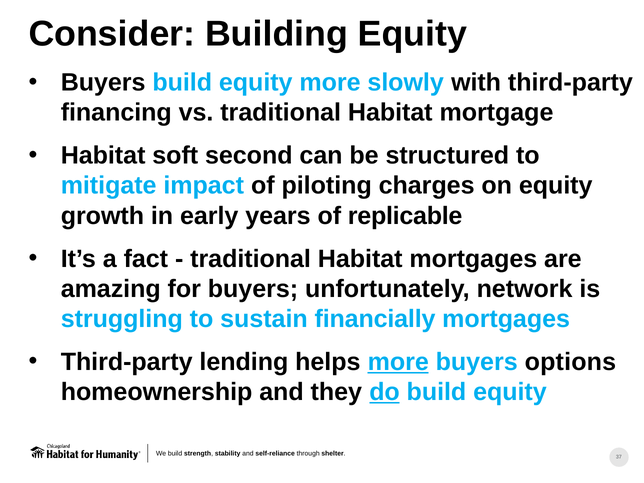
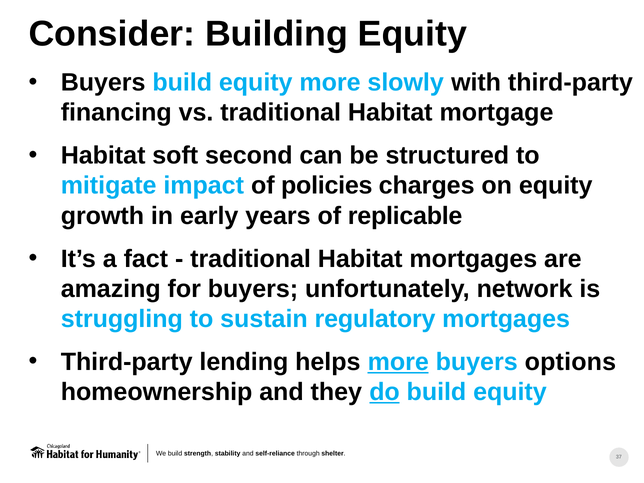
piloting: piloting -> policies (327, 186)
financially: financially -> regulatory (375, 319)
